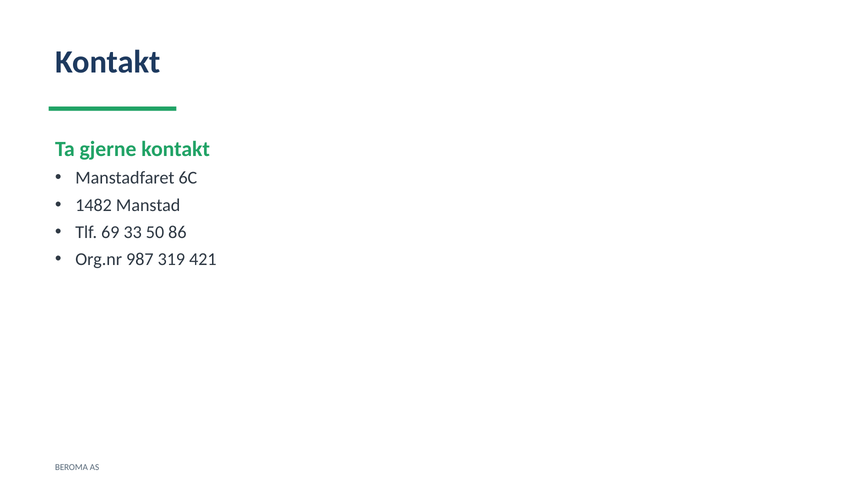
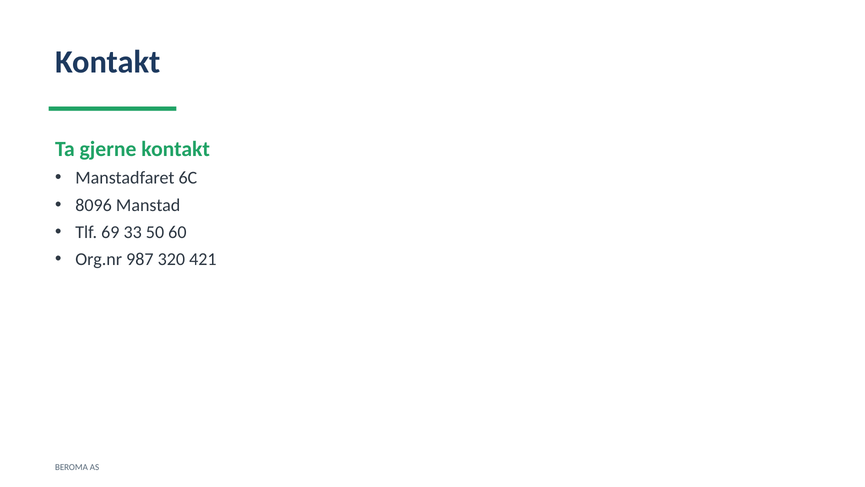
1482: 1482 -> 8096 (94, 205)
86: 86 -> 60 (177, 232)
319: 319 -> 320 (171, 259)
